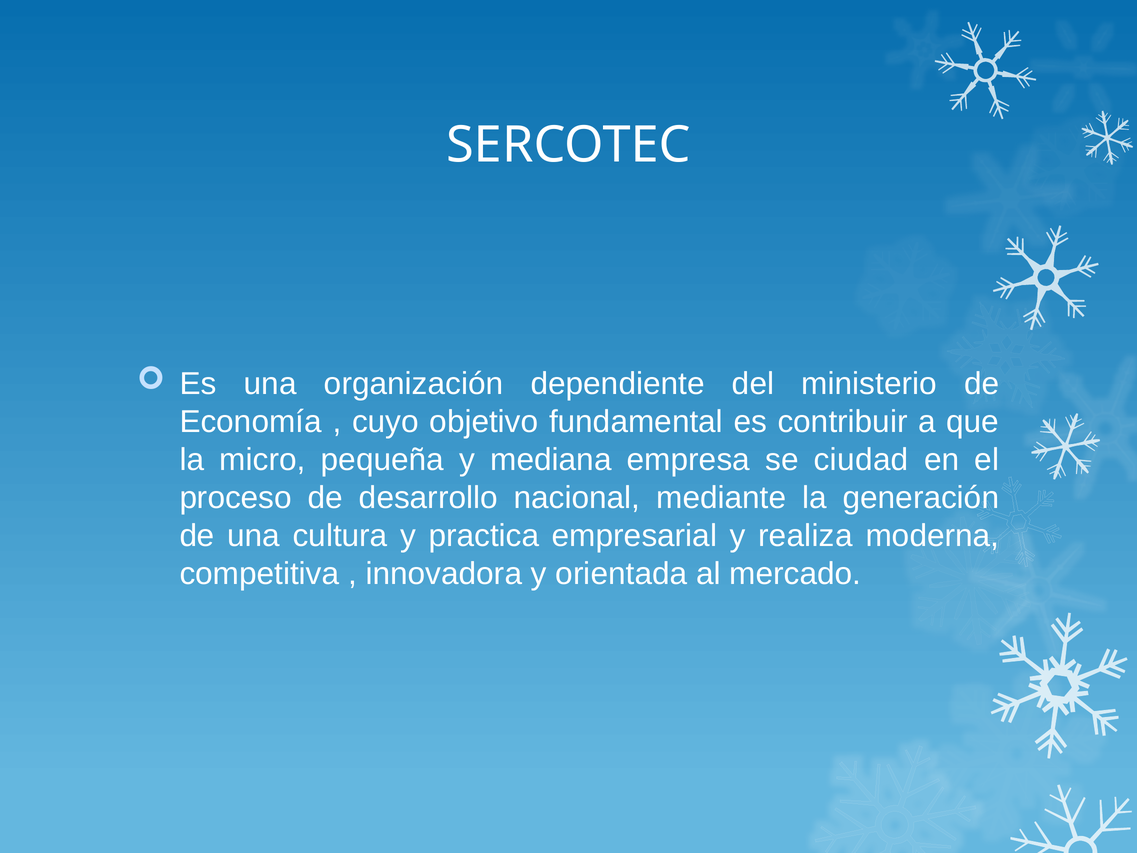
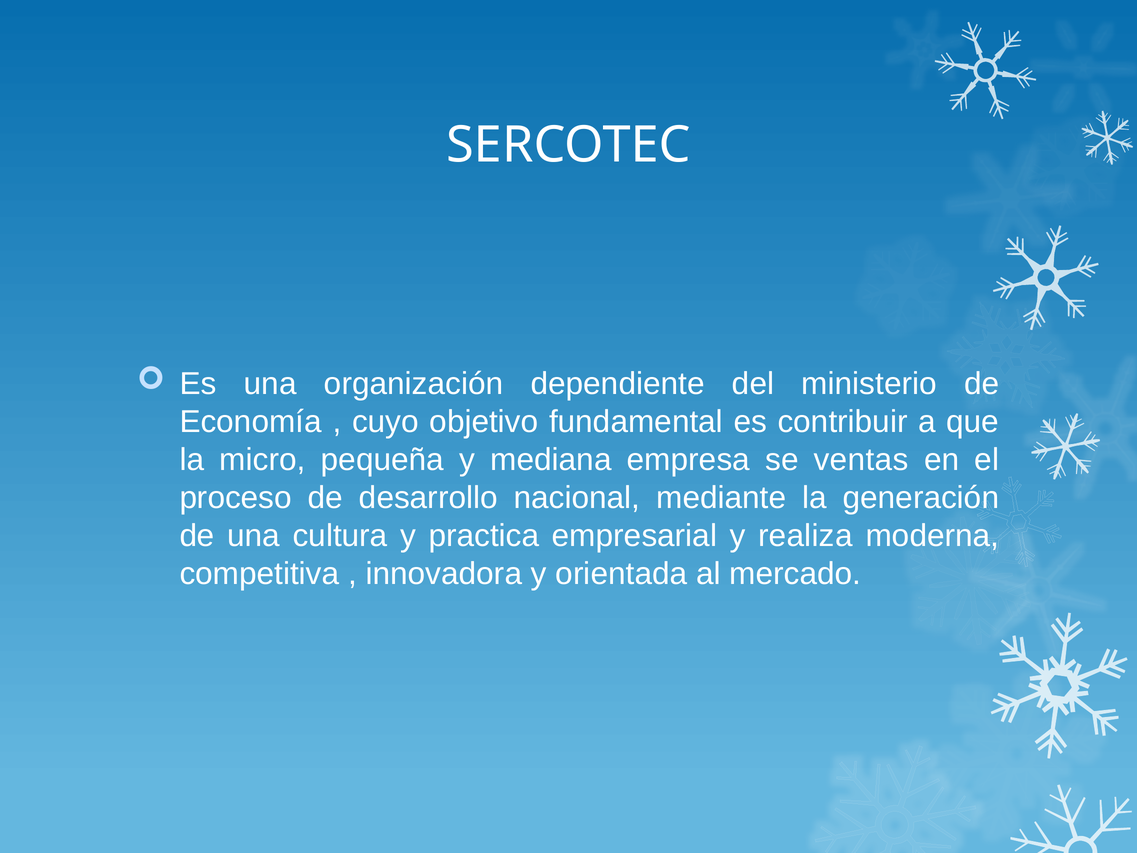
ciudad: ciudad -> ventas (861, 460)
